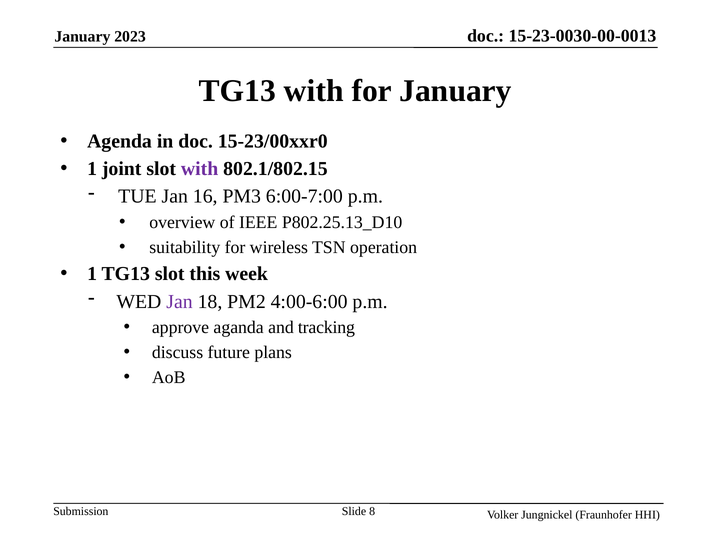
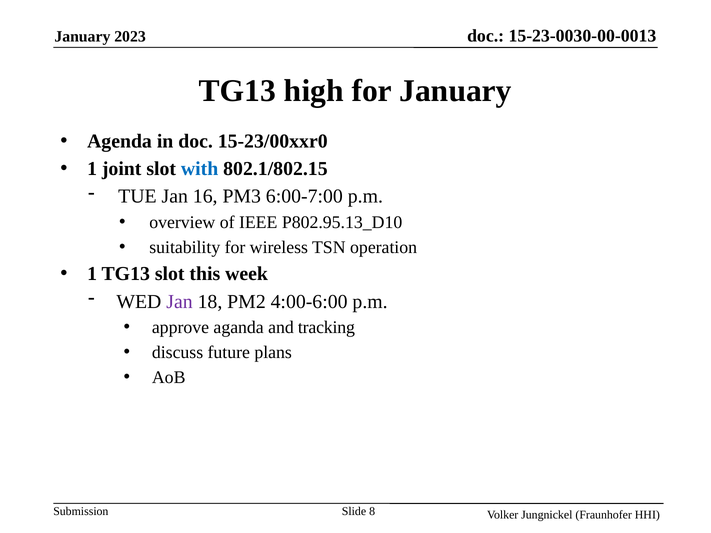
TG13 with: with -> high (314, 91)
with colour: purple -> blue (200, 169)
P802.25.13_D10: P802.25.13_D10 -> P802.95.13_D10 (342, 222)
